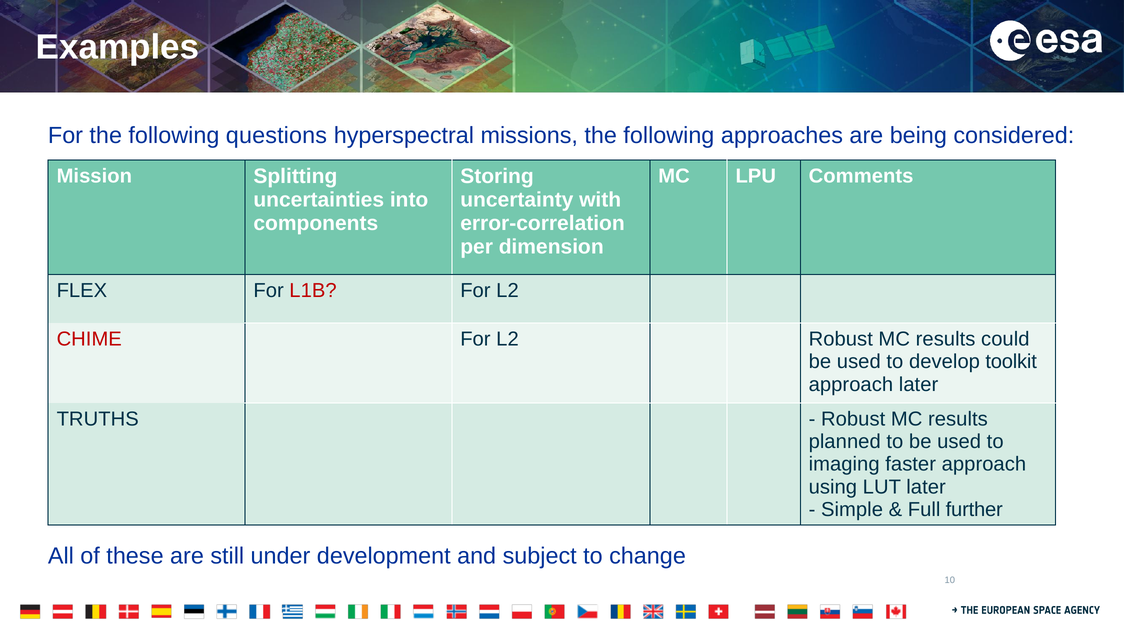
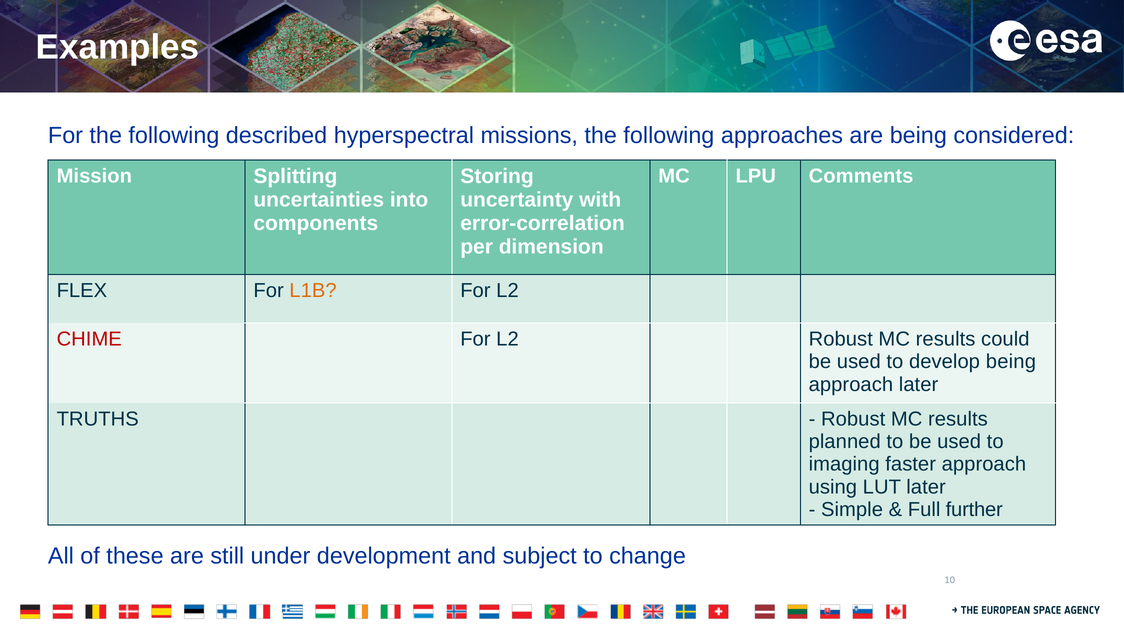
questions: questions -> described (277, 136)
L1B colour: red -> orange (313, 291)
develop toolkit: toolkit -> being (1011, 362)
